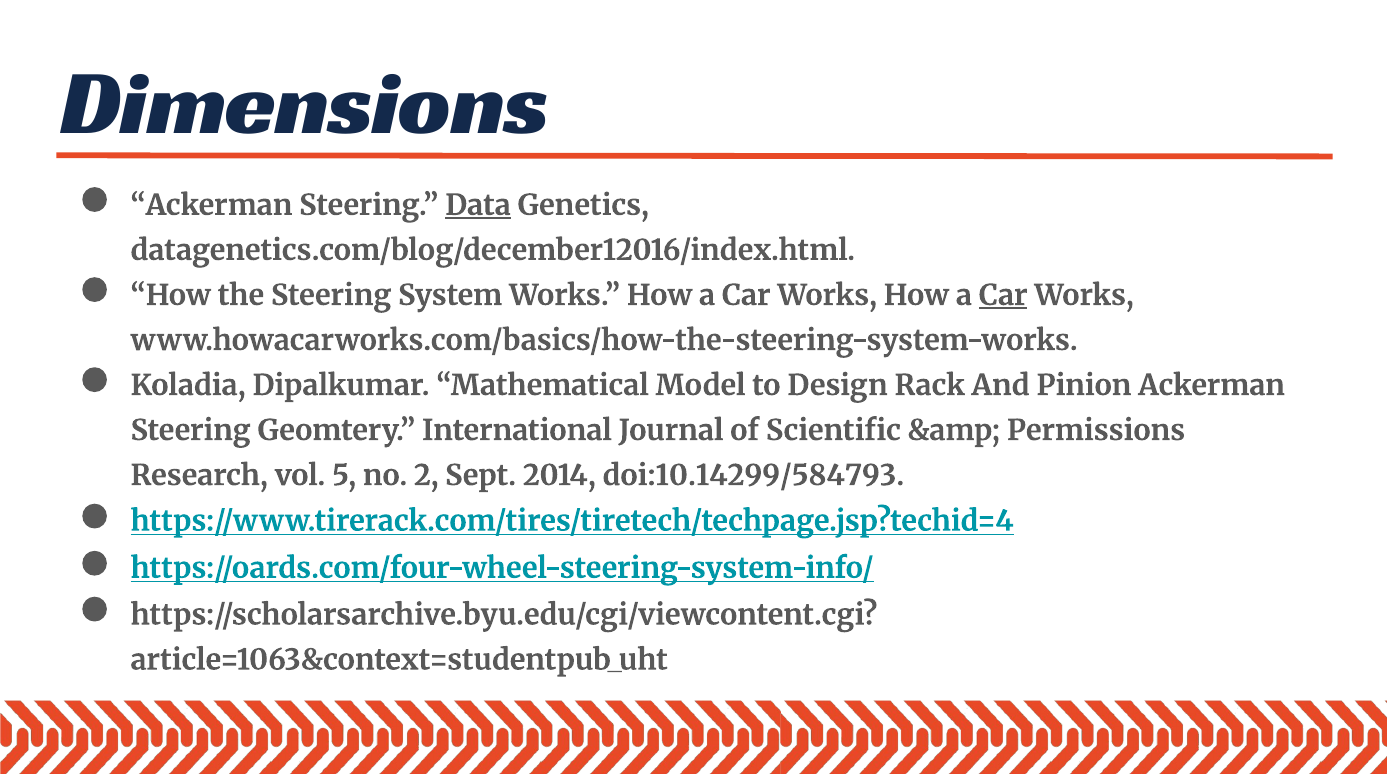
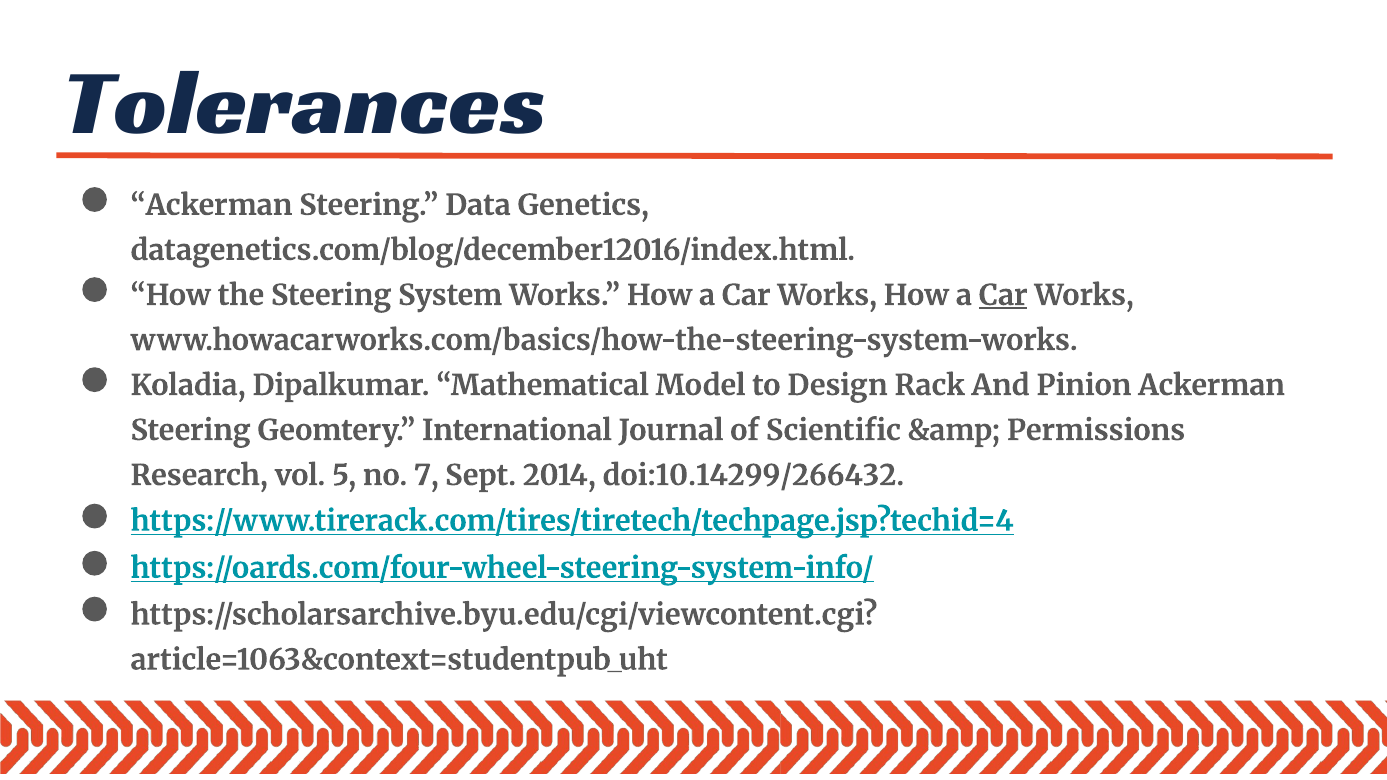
Dimensions: Dimensions -> Tolerances (304, 103)
Data underline: present -> none (478, 205)
2: 2 -> 7 (426, 476)
doi:10.14299/584793: doi:10.14299/584793 -> doi:10.14299/266432 (753, 476)
